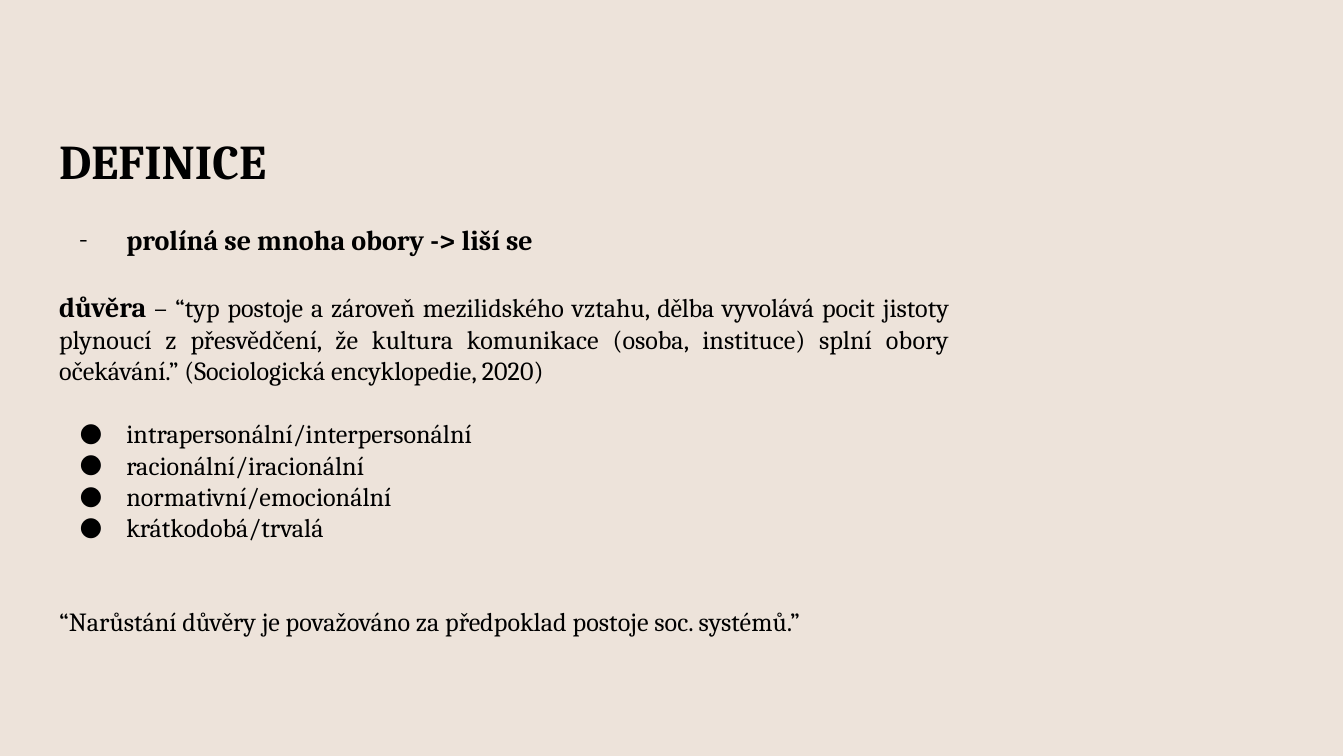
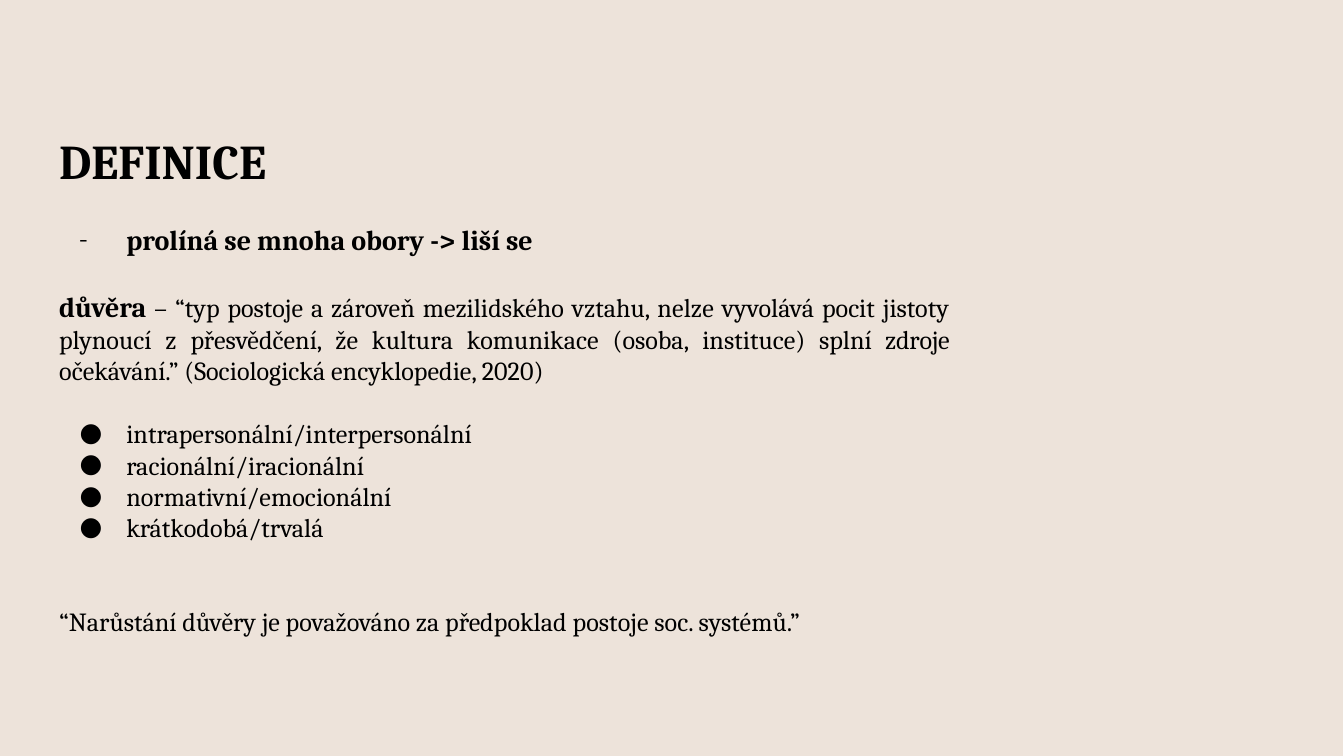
dělba: dělba -> nelze (686, 309)
splní obory: obory -> zdroje (918, 341)
